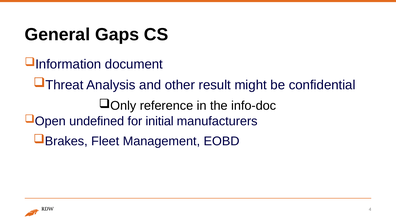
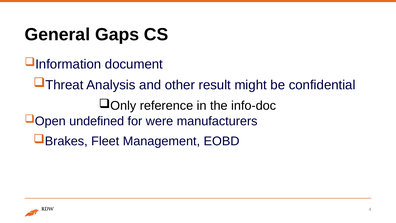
initial: initial -> were (160, 121)
